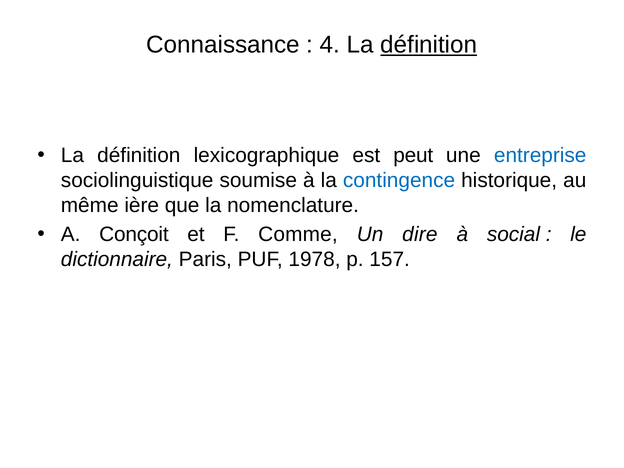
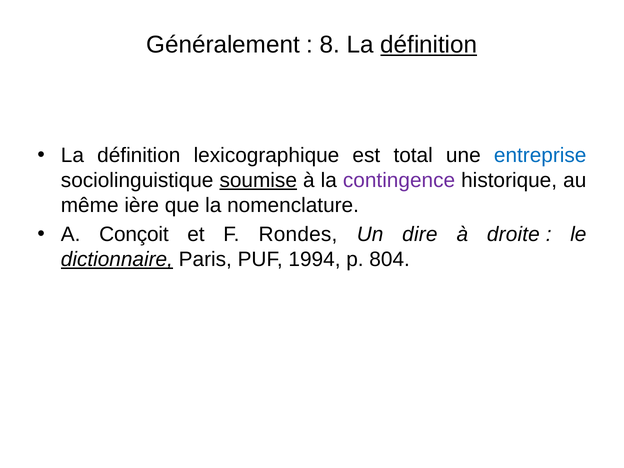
Connaissance: Connaissance -> Généralement (223, 45)
4: 4 -> 8 (330, 45)
peut: peut -> total (413, 155)
soumise underline: none -> present (258, 180)
contingence colour: blue -> purple (399, 180)
Comme: Comme -> Rondes (298, 234)
social: social -> droite (513, 234)
dictionnaire underline: none -> present (117, 259)
1978: 1978 -> 1994 (314, 259)
157: 157 -> 804 (390, 259)
